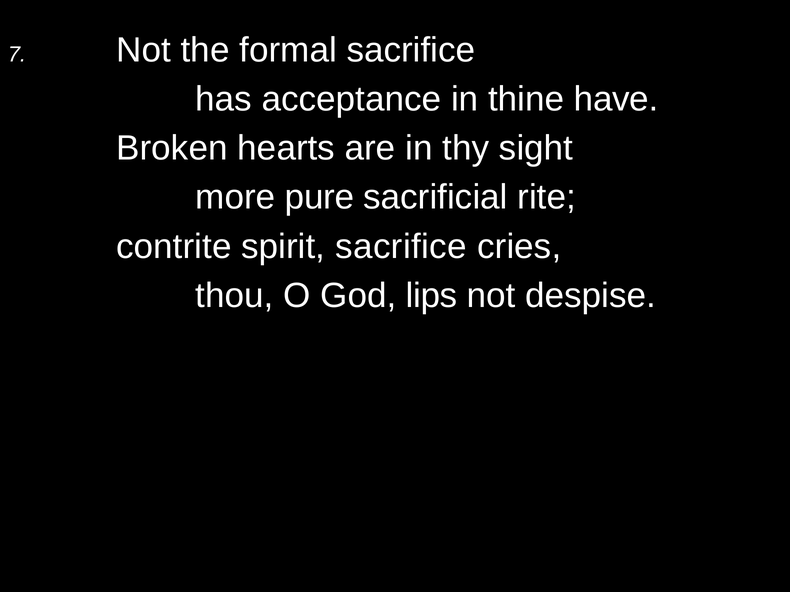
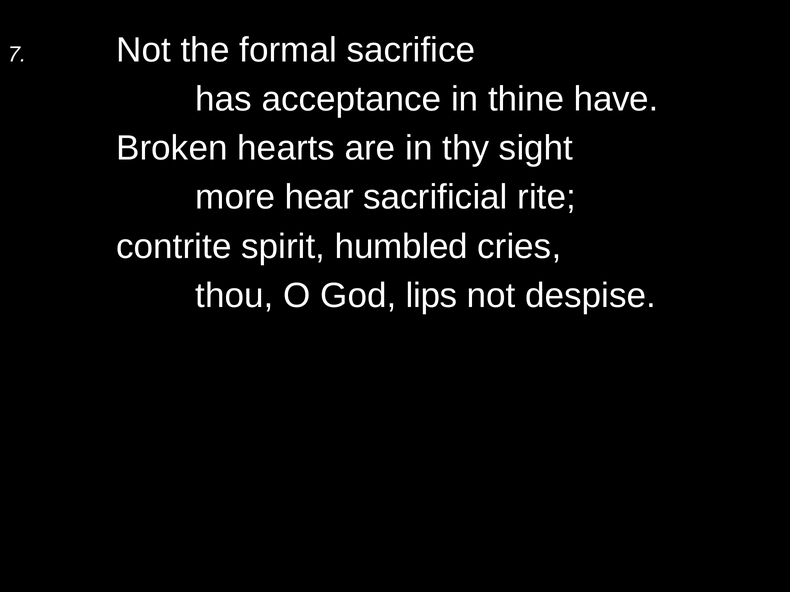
pure: pure -> hear (319, 197)
spirit sacrifice: sacrifice -> humbled (401, 247)
